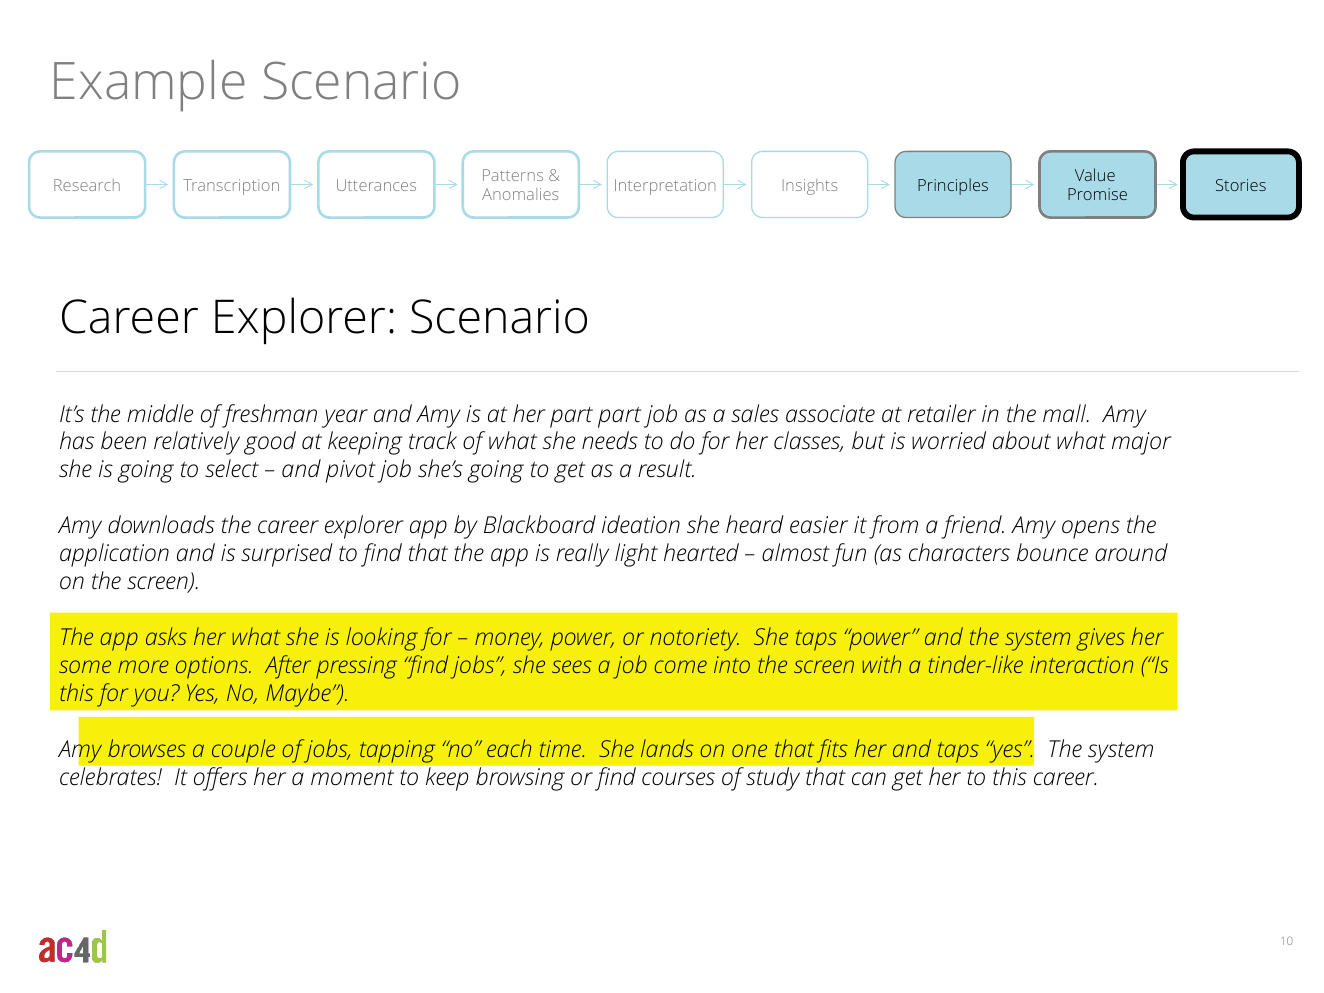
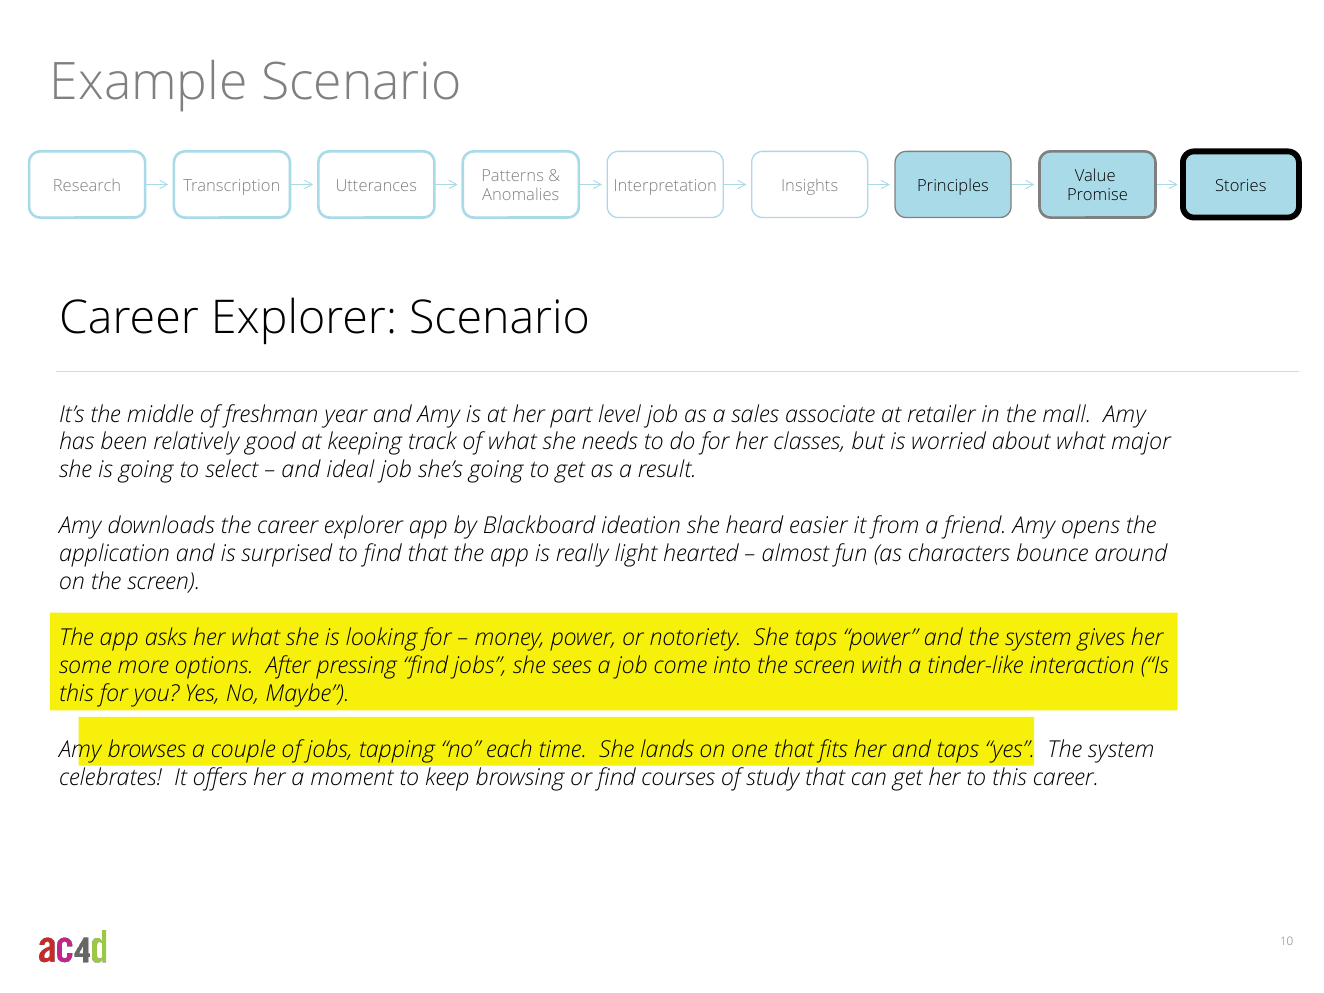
part part: part -> level (620, 414)
pivot: pivot -> ideal (350, 470)
